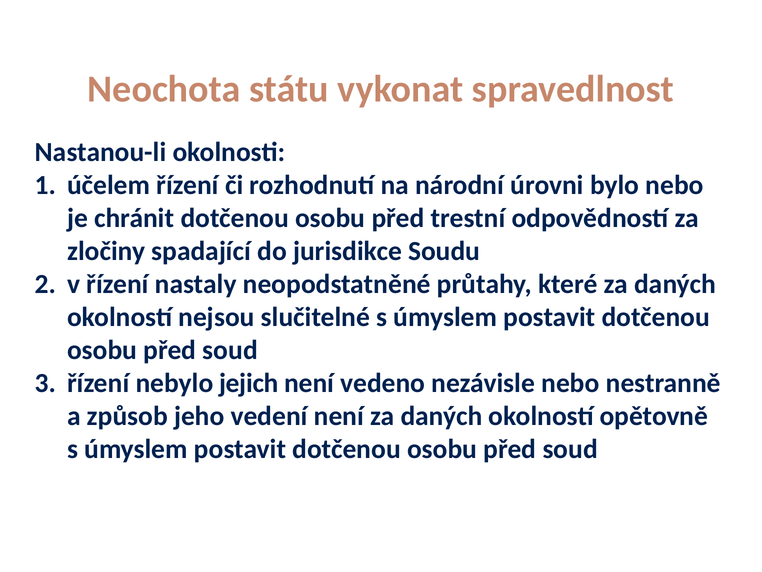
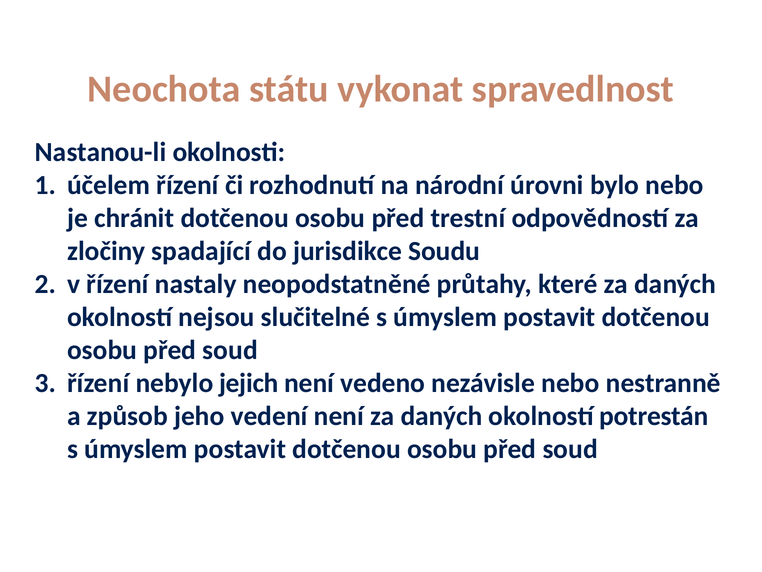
opětovně: opětovně -> potrestán (654, 416)
